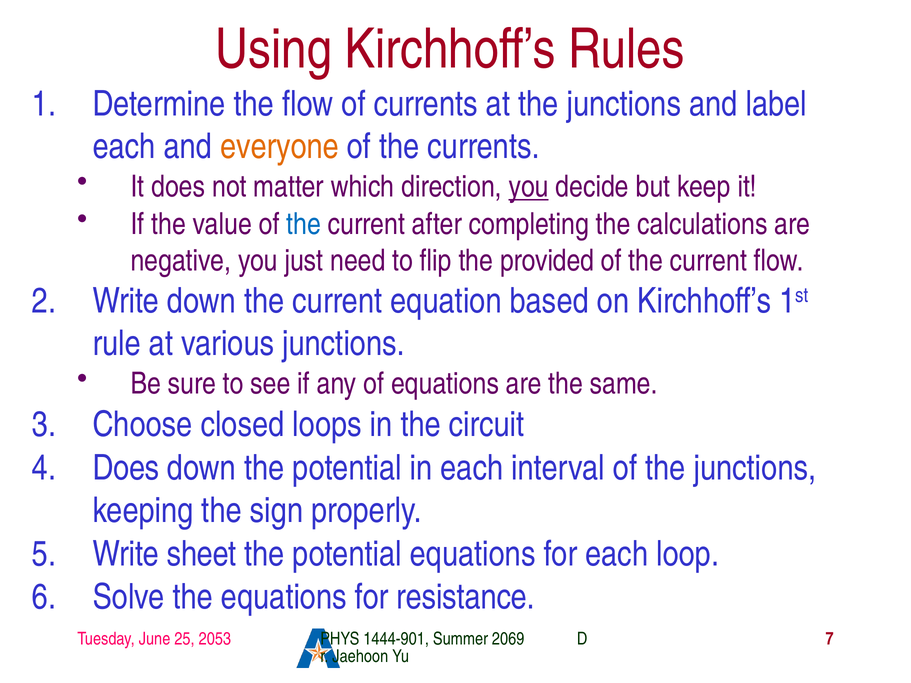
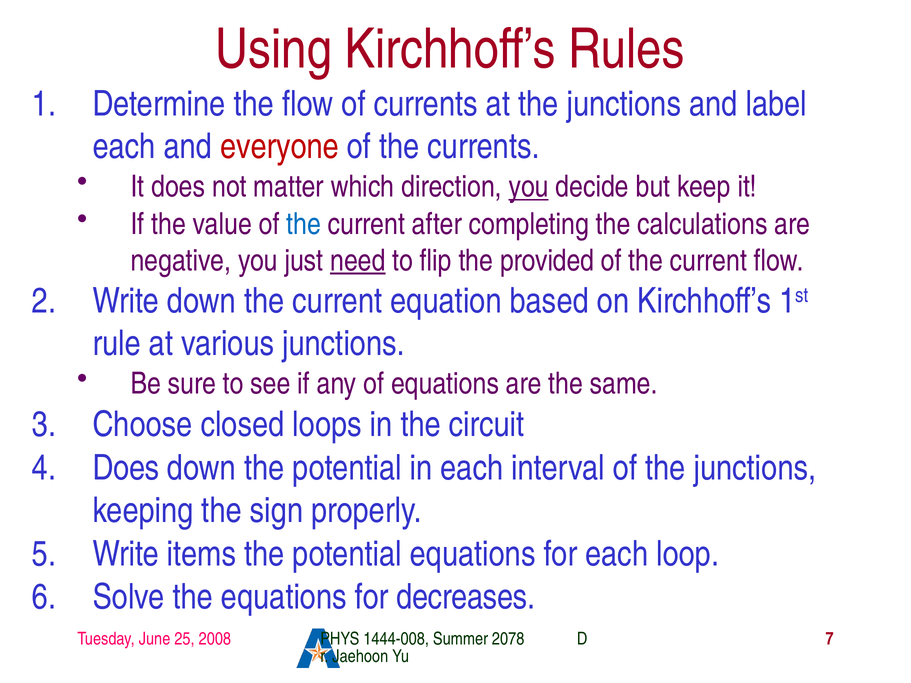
everyone colour: orange -> red (279, 147)
need underline: none -> present (358, 261)
sheet: sheet -> items (202, 554)
resistance: resistance -> decreases (466, 597)
2053: 2053 -> 2008 (215, 639)
1444-901: 1444-901 -> 1444-008 (396, 639)
2069: 2069 -> 2078 (508, 639)
